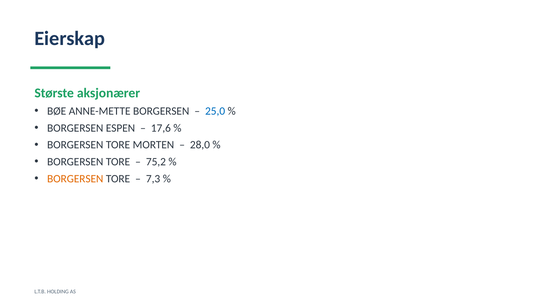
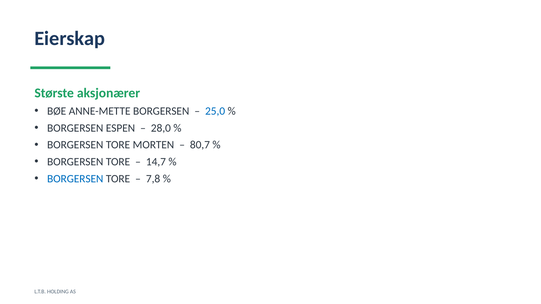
17,6: 17,6 -> 28,0 (161, 128)
28,0: 28,0 -> 80,7 (200, 145)
75,2: 75,2 -> 14,7 (156, 162)
BORGERSEN colour: orange -> blue (75, 179)
7,3: 7,3 -> 7,8 (153, 179)
